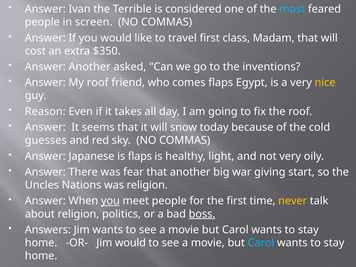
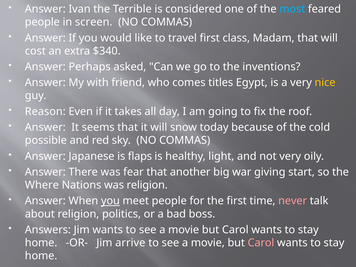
$350: $350 -> $340 (107, 51)
Answer Another: Another -> Perhaps (90, 67)
My roof: roof -> with (98, 83)
comes flaps: flaps -> titles (221, 83)
guesses: guesses -> possible (46, 140)
Uncles: Uncles -> Where (42, 185)
never colour: yellow -> pink (293, 201)
boss underline: present -> none (202, 214)
Jim would: would -> arrive (130, 243)
Carol colour: light blue -> pink (261, 243)
